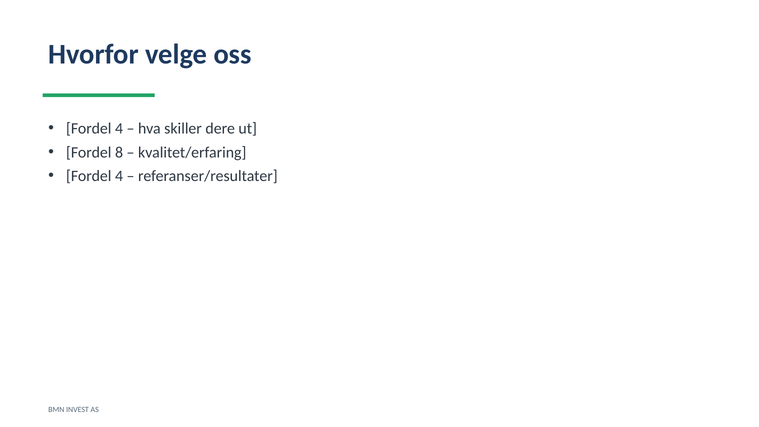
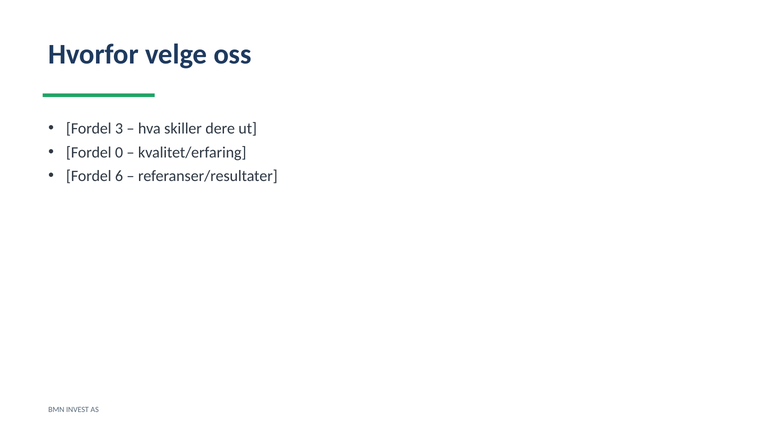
4: 4 -> 3 (119, 129)
8: 8 -> 0 (119, 152)
4: 4 -> 6 (119, 176)
